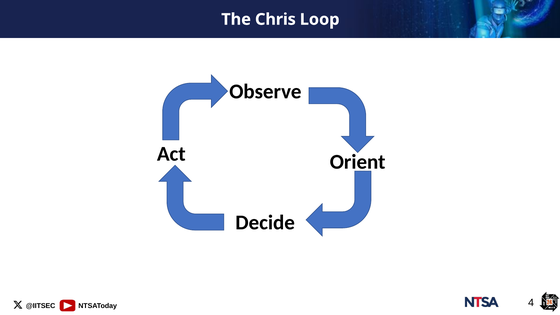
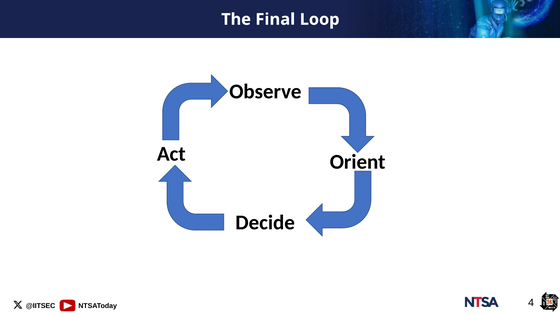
Chris: Chris -> Final (275, 19)
